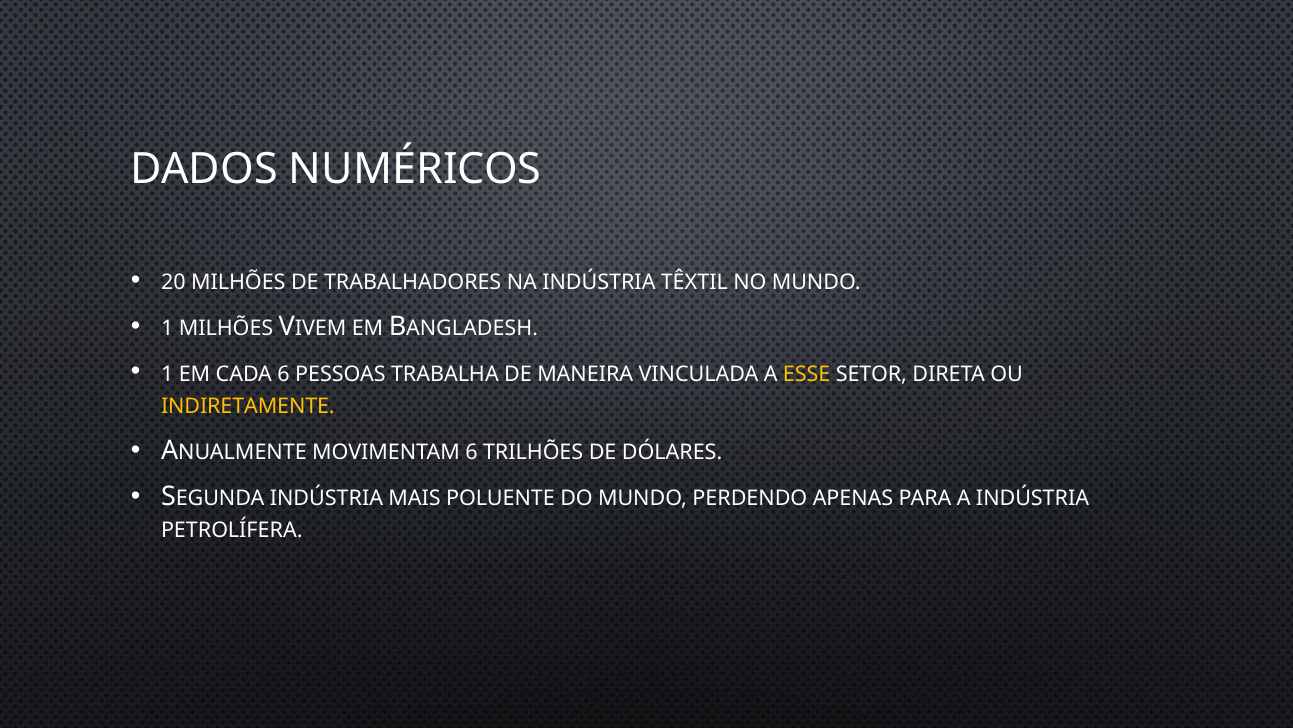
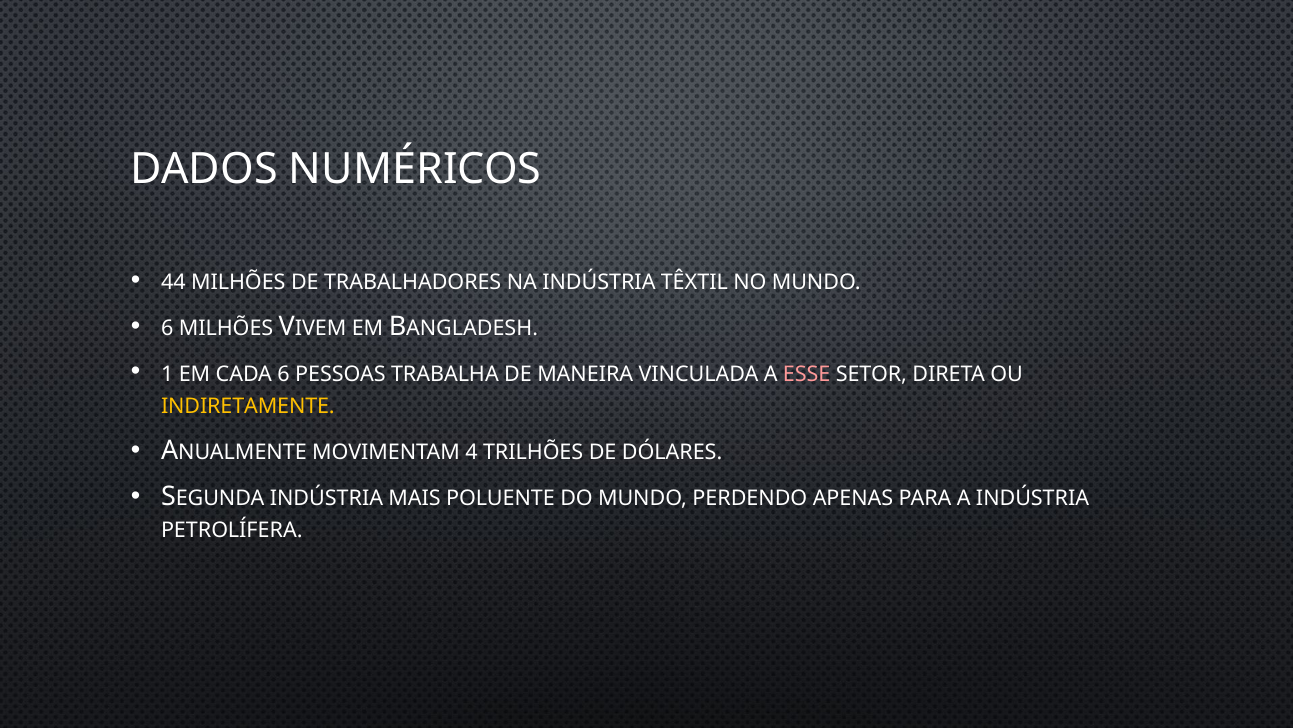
20: 20 -> 44 (173, 282)
1: 1 -> 6 (167, 328)
ESSE colour: yellow -> pink (807, 374)
MOVIMENTAM 6: 6 -> 4 (471, 452)
